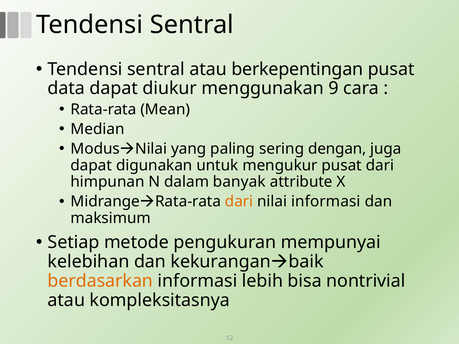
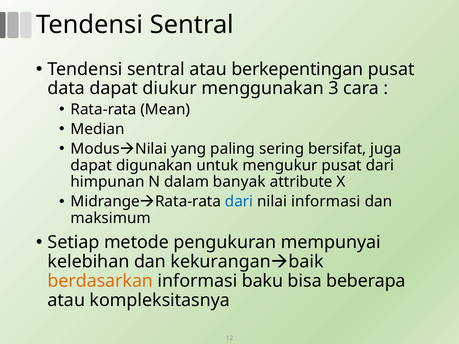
9: 9 -> 3 (334, 88)
dengan: dengan -> bersifat (337, 149)
dari colour: orange -> blue (239, 202)
lebih: lebih -> baku (262, 281)
nontrivial: nontrivial -> beberapa (366, 281)
